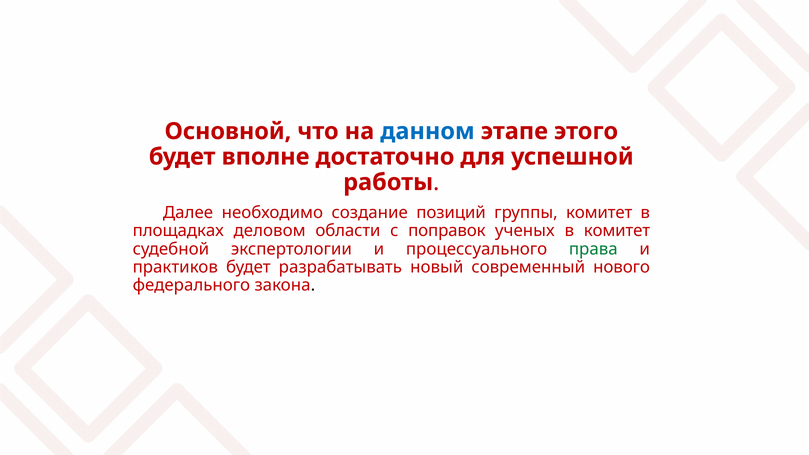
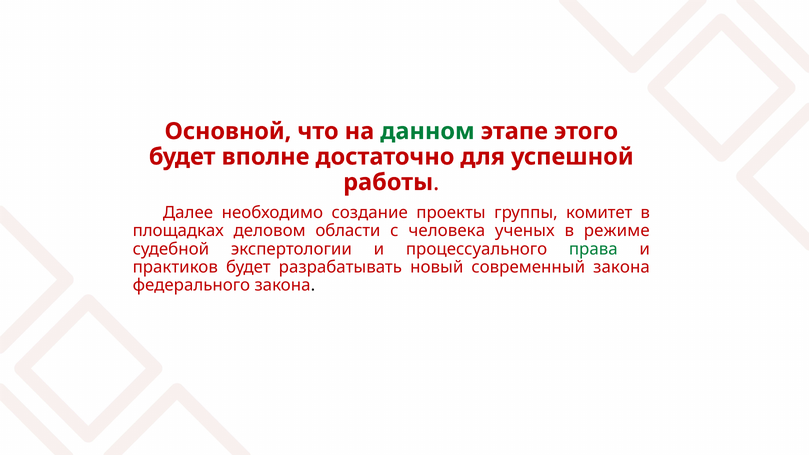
данном colour: blue -> green (428, 131)
позиций: позиций -> проекты (451, 213)
поправок: поправок -> человека (447, 231)
в комитет: комитет -> режиме (617, 231)
современный нового: нового -> закона (622, 267)
